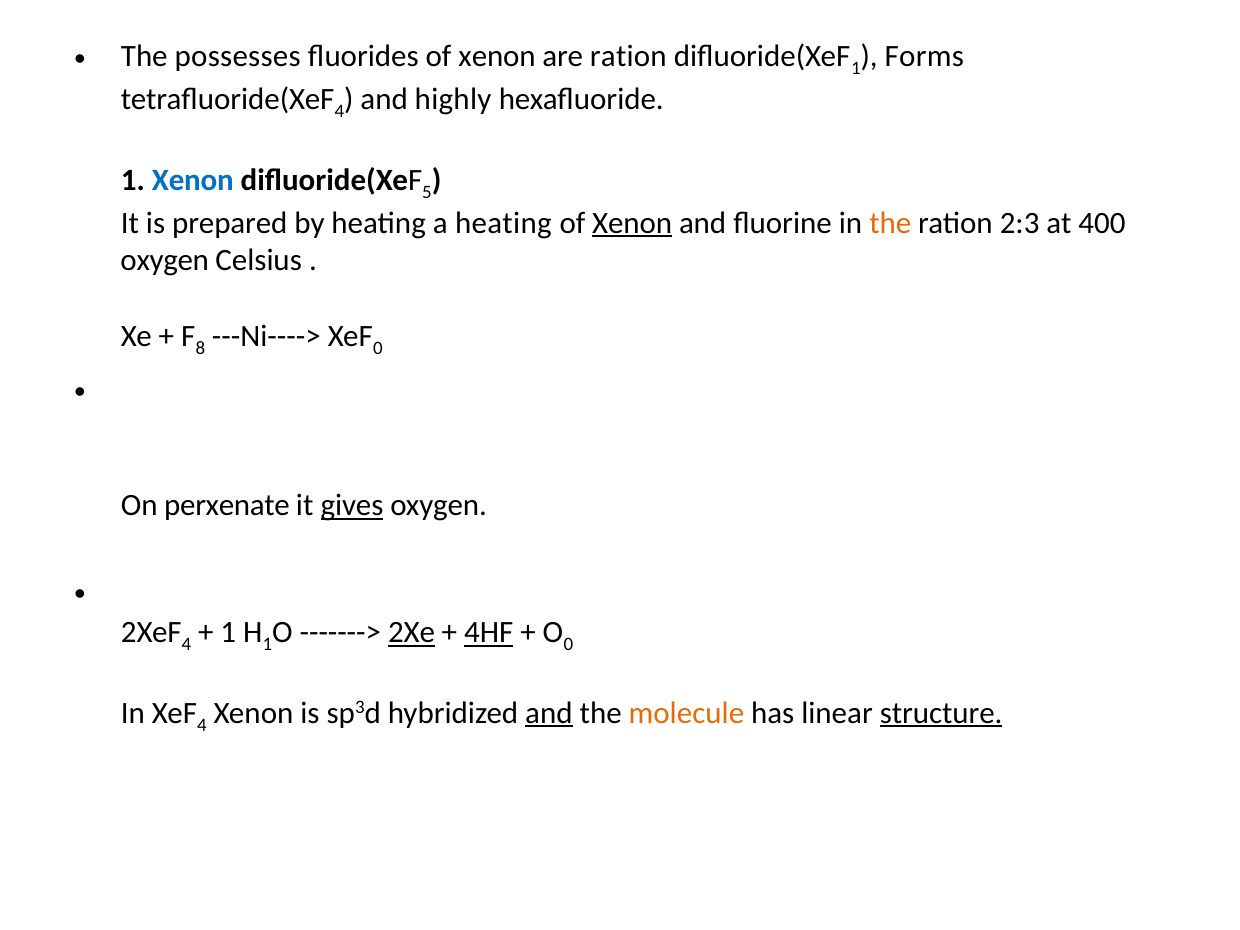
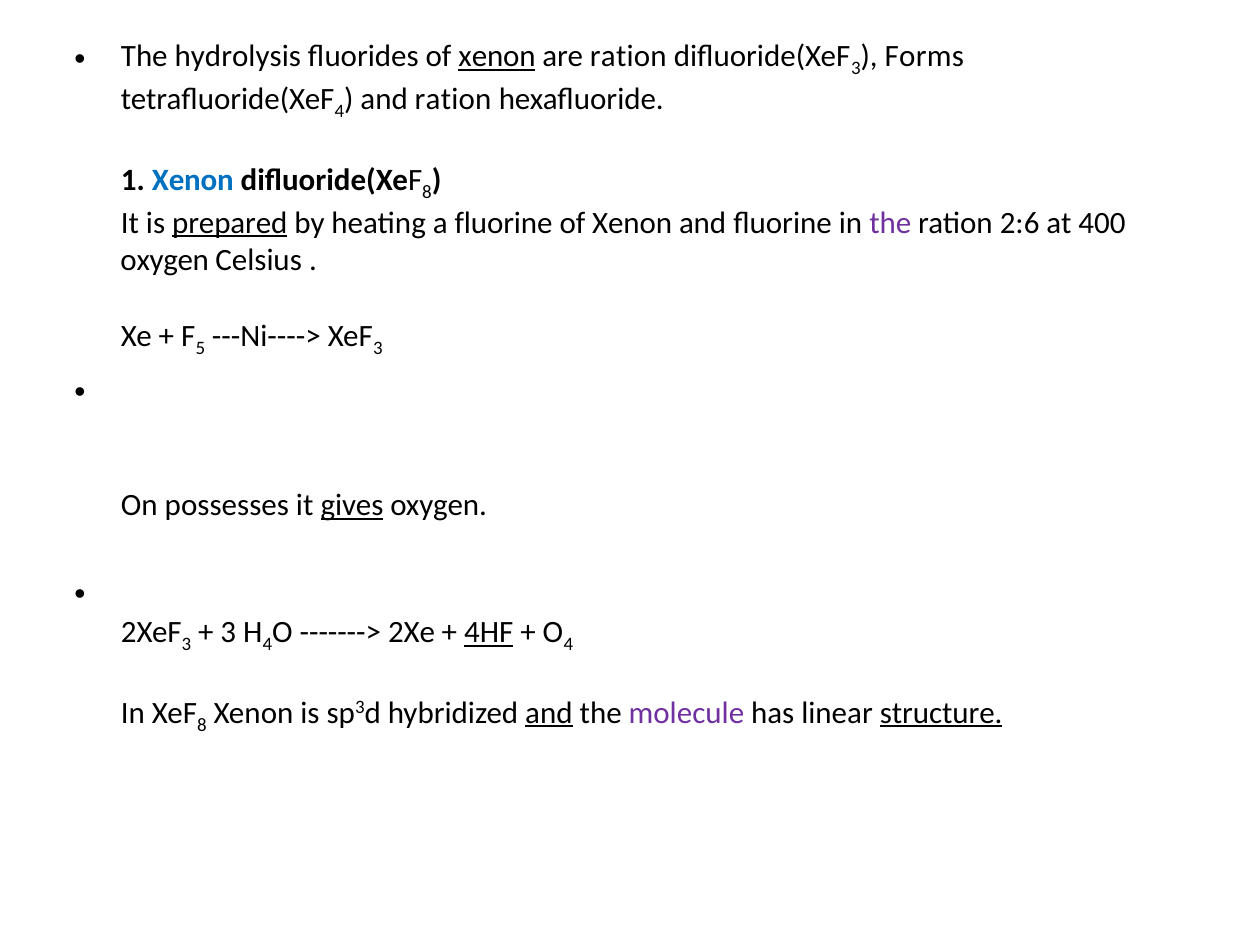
possesses: possesses -> hydrolysis (238, 57)
xenon underline: none -> present (497, 57)
1: 1 -> 3 (856, 69)
and highly: highly -> ration (453, 99)
5: 5 -> 8 (427, 192)
prepared underline: none -> present (230, 223)
a heating: heating -> fluorine (504, 223)
Xenon underline: present -> none (632, 223)
the colour: orange -> purple (890, 223)
2:3: 2:3 -> 2:6 (1020, 223)
8: 8 -> 5 (200, 348)
0: 0 -> 3 (378, 348)
perxenate: perxenate -> possesses (227, 506)
4: 4 -> 3 (186, 644)
1: 1 -> 3 (228, 632)
1: 1 -> 4 (267, 644)
2Xe underline: present -> none (412, 632)
0: 0 -> 4 (568, 644)
4: 4 -> 8 (202, 725)
molecule colour: orange -> purple (686, 713)
